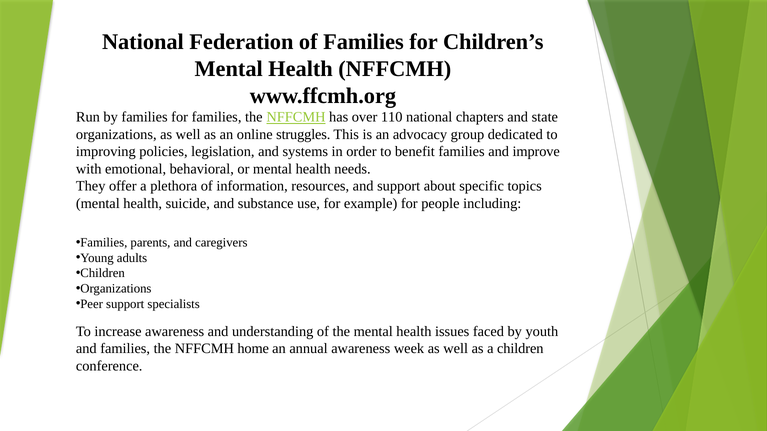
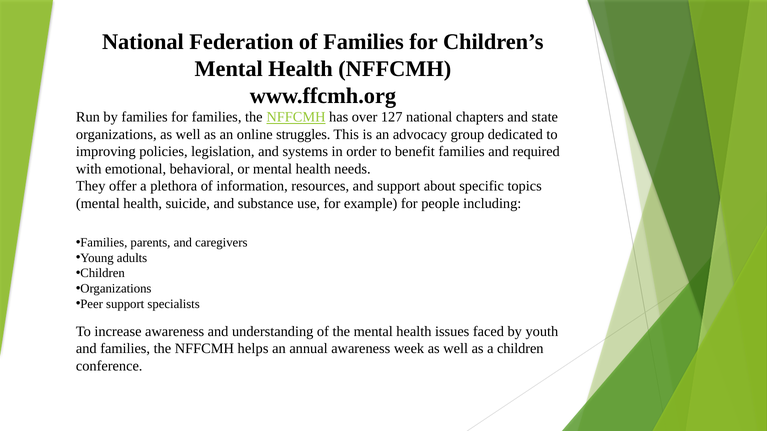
110: 110 -> 127 (392, 117)
improve: improve -> required (536, 152)
home: home -> helps (253, 349)
